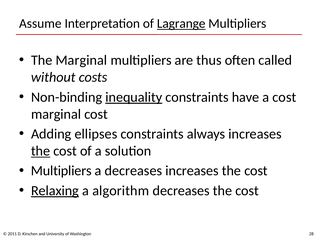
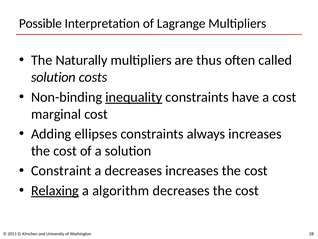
Assume: Assume -> Possible (40, 24)
Lagrange underline: present -> none (181, 24)
The Marginal: Marginal -> Naturally (81, 60)
without: without -> solution (53, 77)
the underline: present -> none (41, 151)
Multipliers: Multipliers -> Constraint (61, 170)
